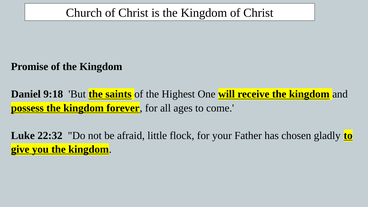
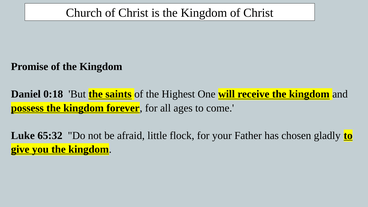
9:18: 9:18 -> 0:18 (53, 94)
22:32: 22:32 -> 65:32 (50, 136)
